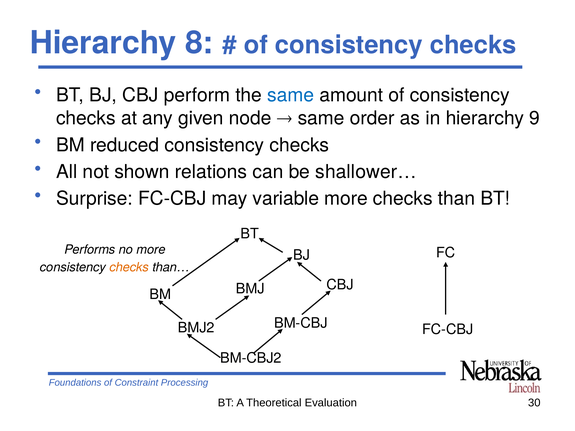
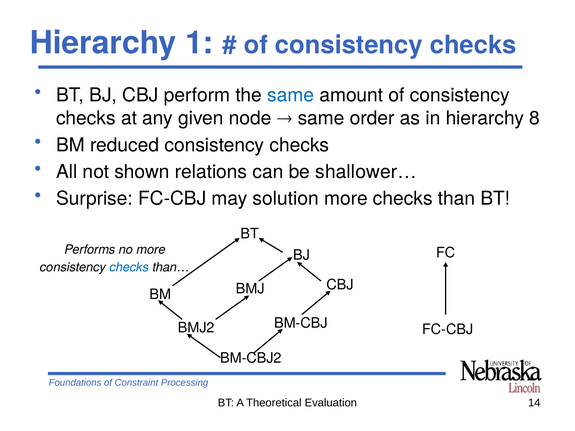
8: 8 -> 1 (199, 43)
9: 9 -> 8 (535, 118)
variable: variable -> solution (286, 199)
checks colour: orange -> blue (129, 268)
30: 30 -> 14 (534, 403)
